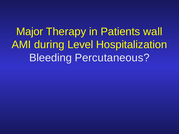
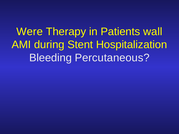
Major: Major -> Were (30, 32)
Level: Level -> Stent (80, 45)
